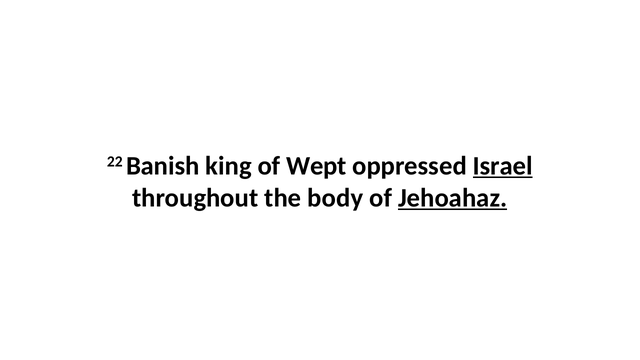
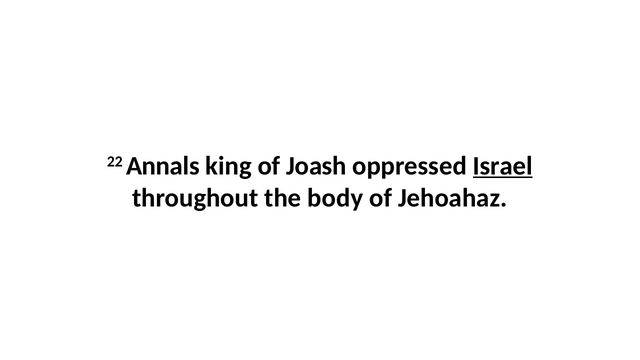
Banish: Banish -> Annals (163, 166)
Wept: Wept -> Joash (316, 166)
Jehoahaz underline: present -> none (453, 198)
